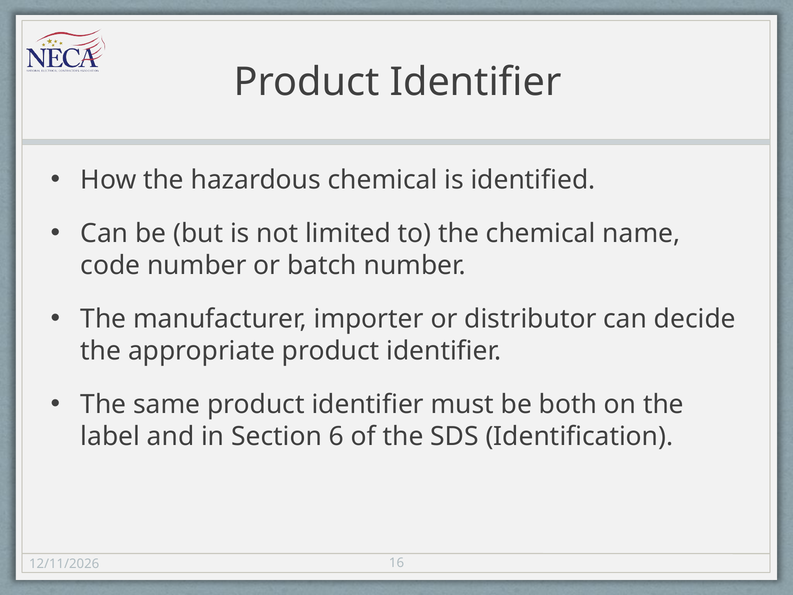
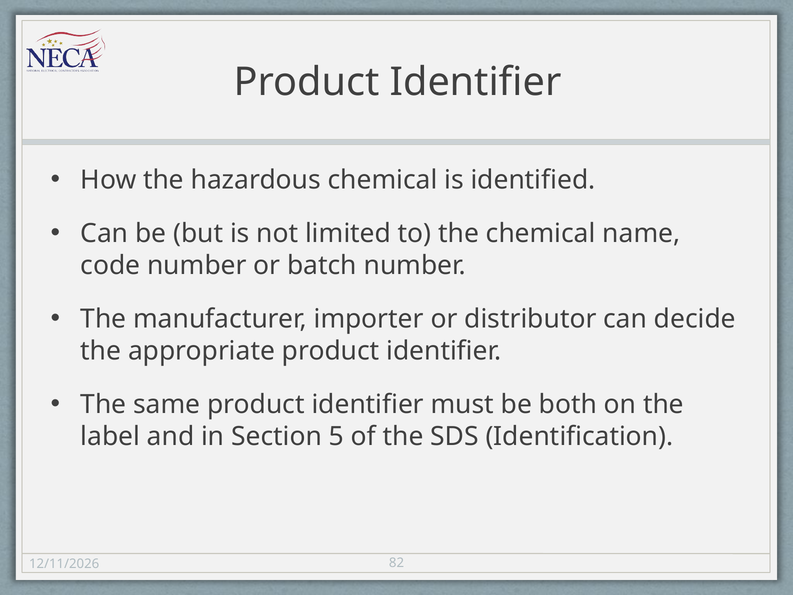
6: 6 -> 5 (336, 436)
16: 16 -> 82 (397, 563)
